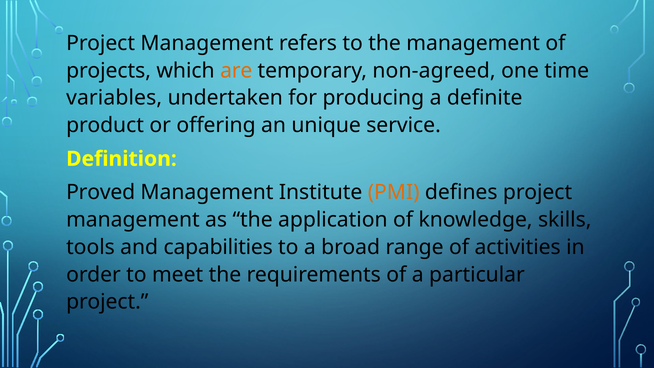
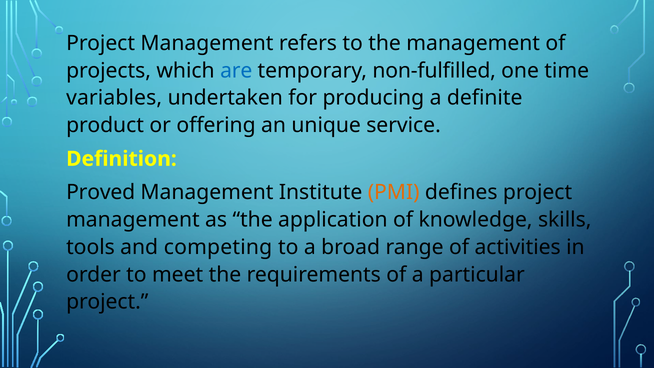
are colour: orange -> blue (236, 71)
non-agreed: non-agreed -> non-fulfilled (434, 71)
capabilities: capabilities -> competing (218, 247)
